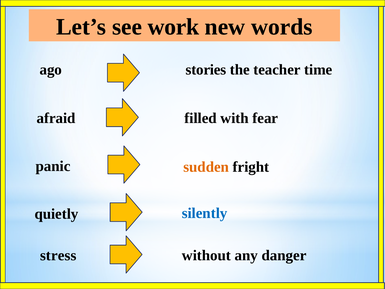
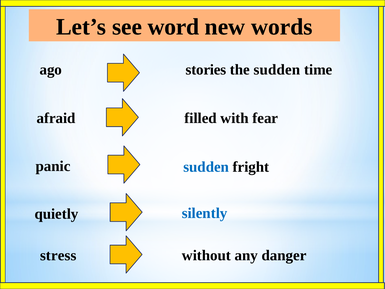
work: work -> word (173, 27)
the teacher: teacher -> sudden (277, 70)
sudden colour: orange -> blue (206, 167)
